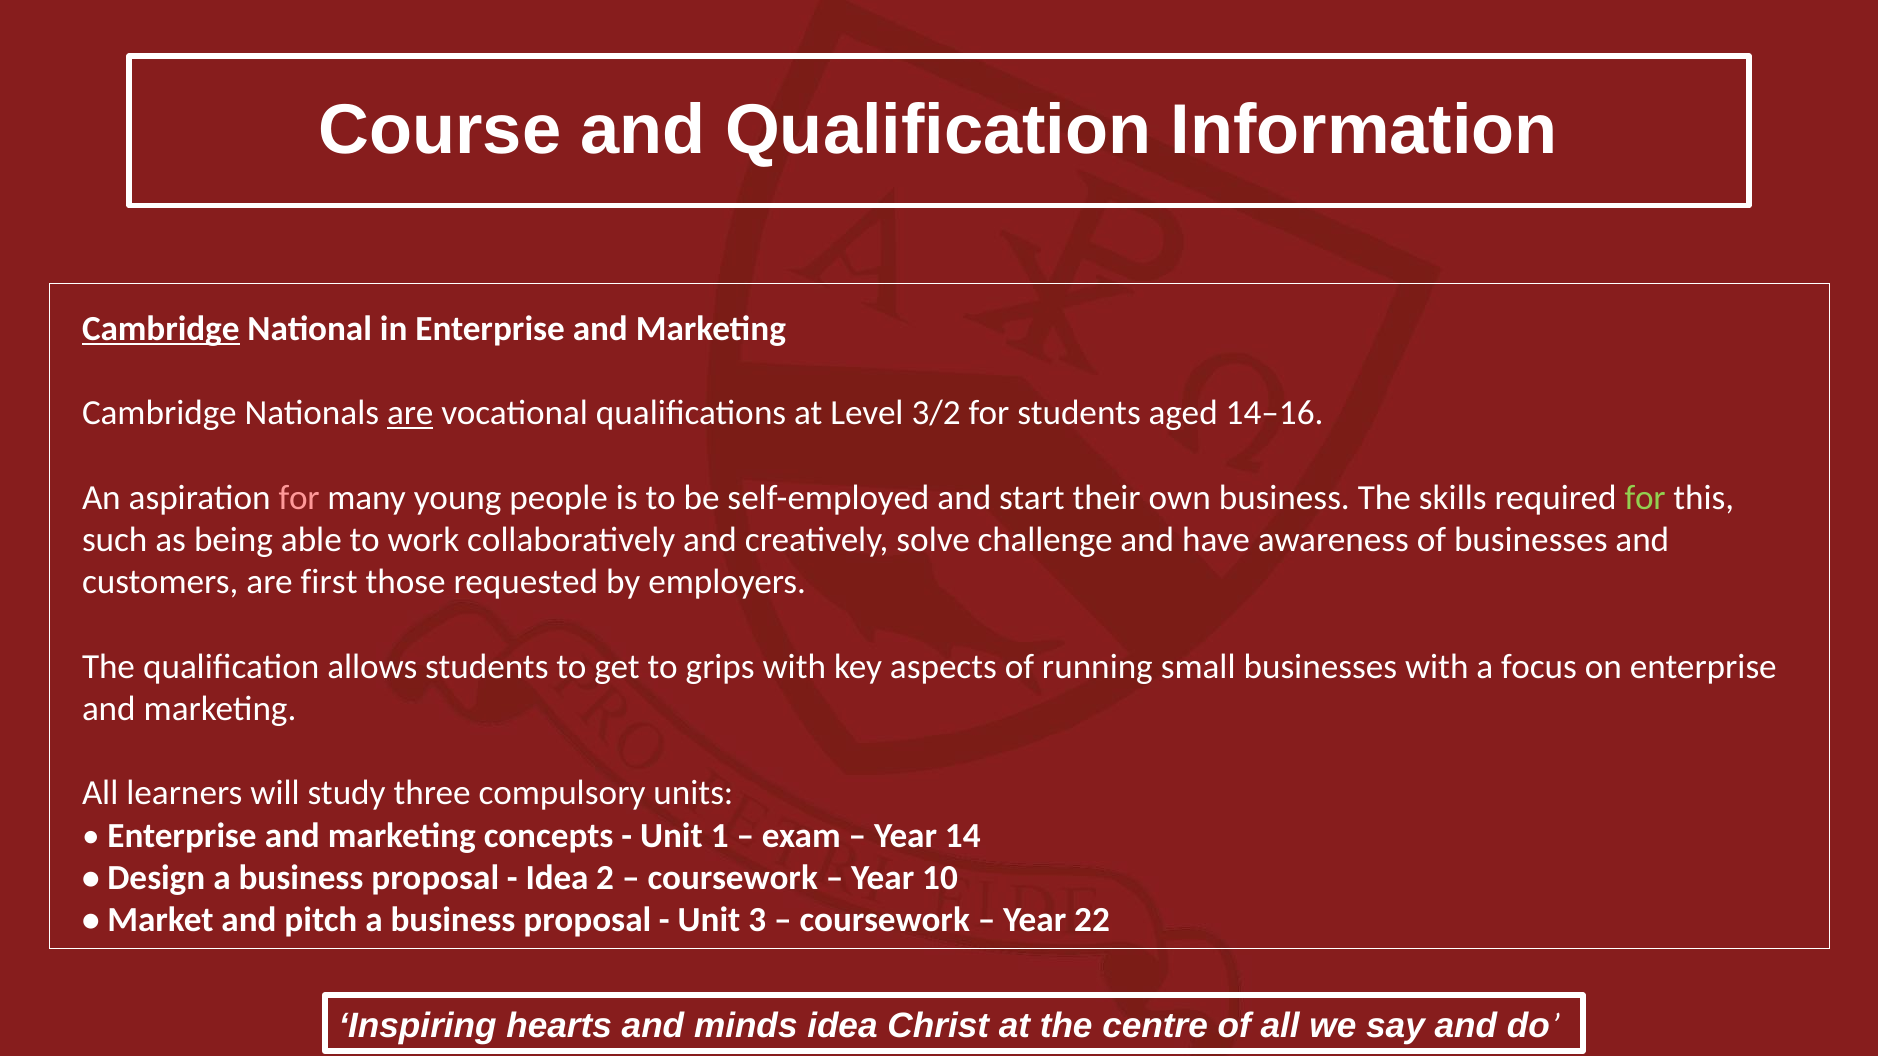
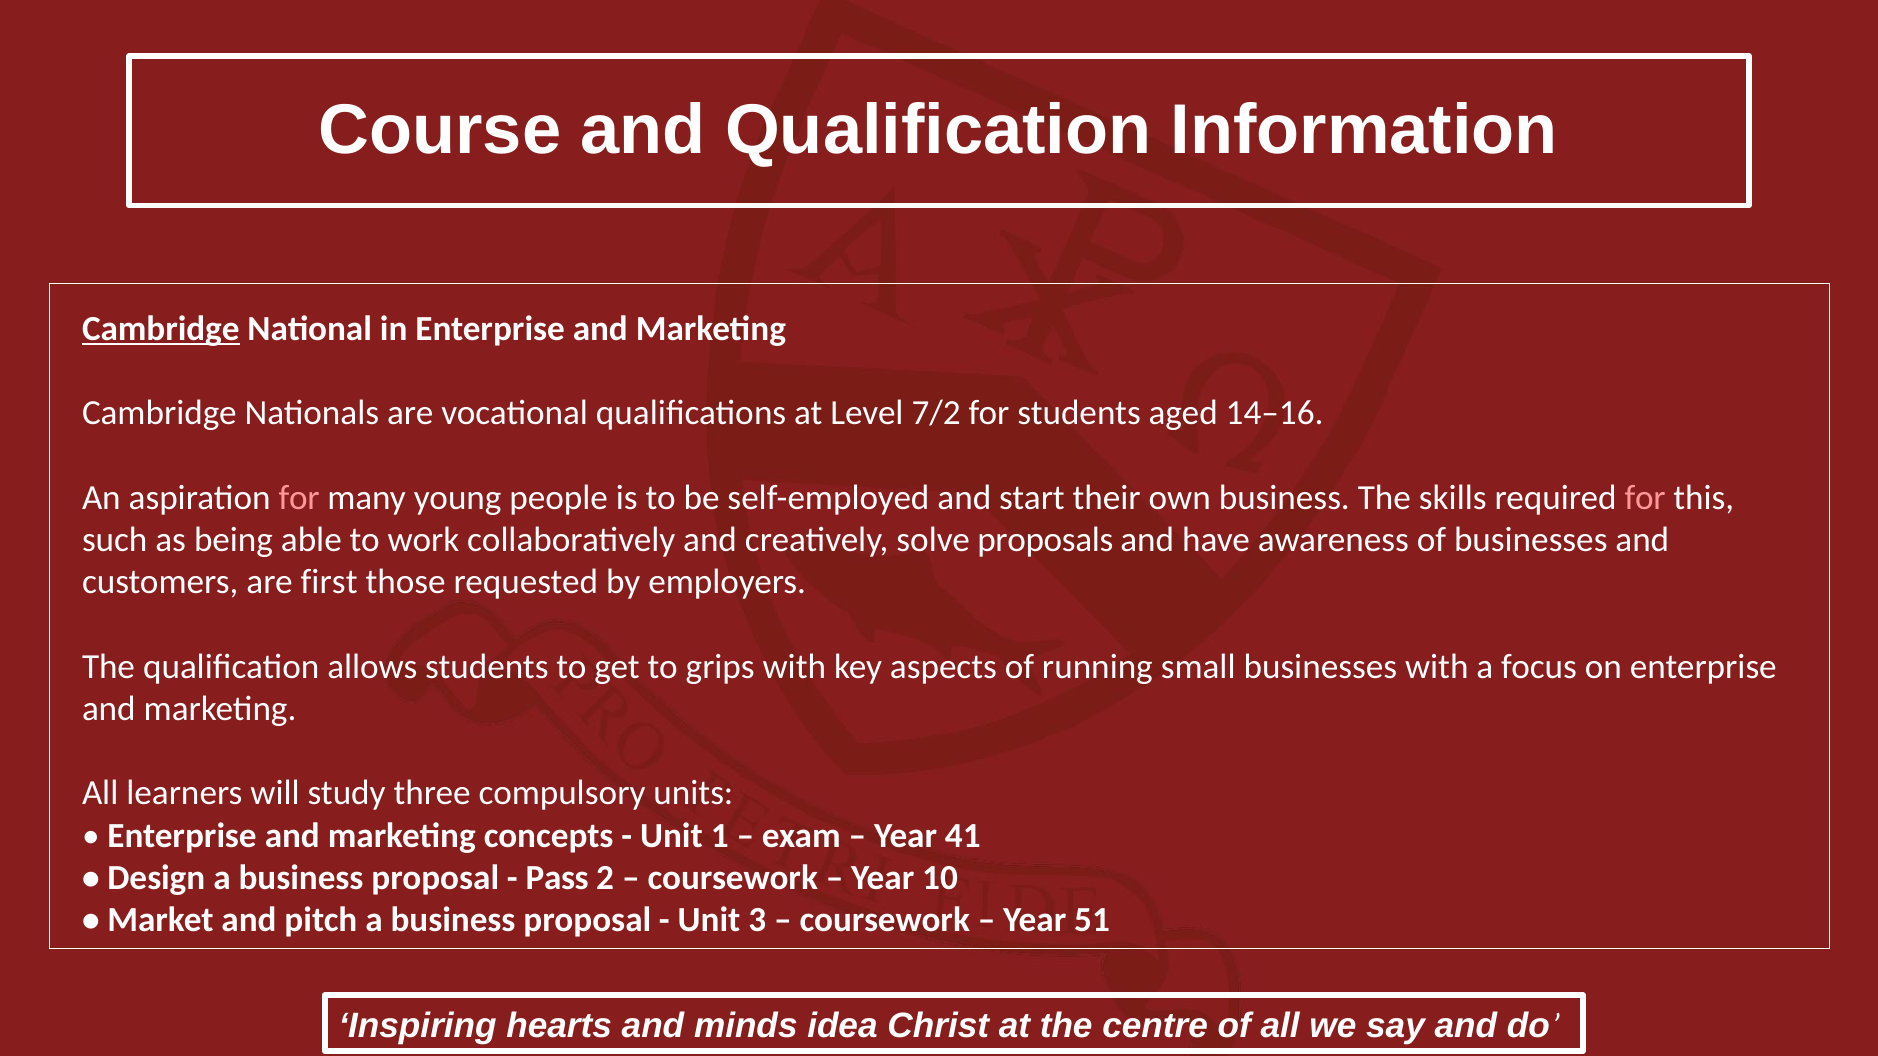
are underline: present -> none (410, 413)
3/2: 3/2 -> 7/2 (936, 413)
for colour: light green -> pink (1645, 498)
challenge: challenge -> proposals (1045, 540)
14: 14 -> 41 (963, 836)
Idea: Idea -> Pass (557, 878)
22: 22 -> 51 (1092, 920)
